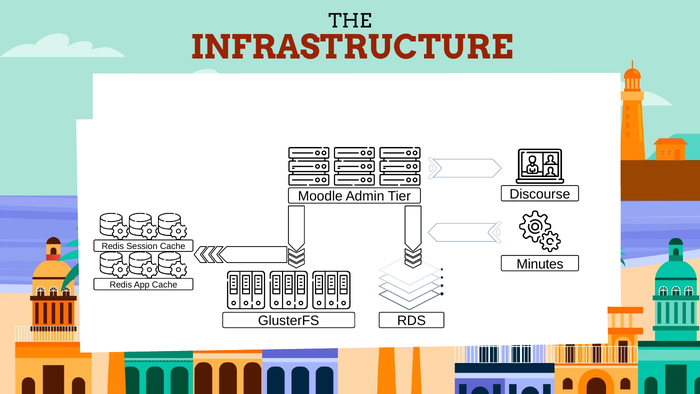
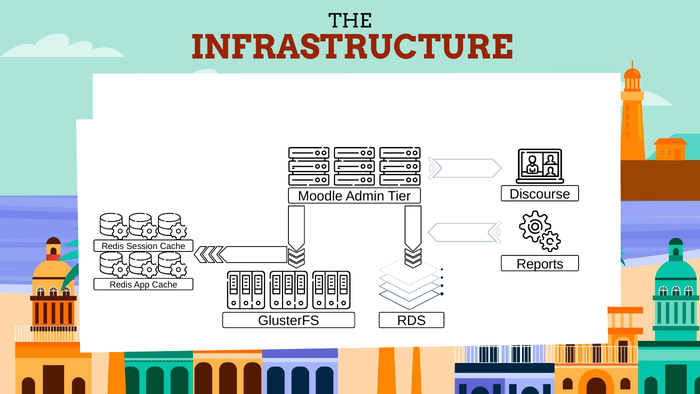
Minutes: Minutes -> Reports (540, 264)
